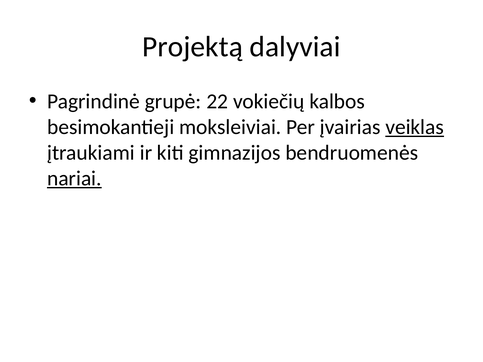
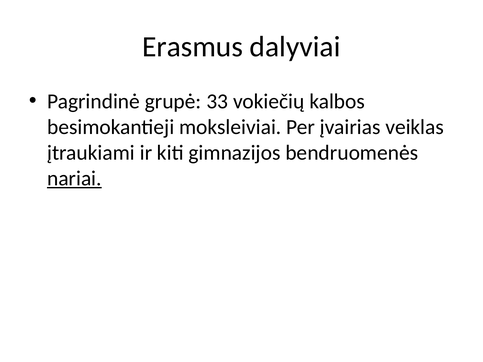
Projektą: Projektą -> Erasmus (193, 47)
22: 22 -> 33 (217, 101)
veiklas underline: present -> none (415, 127)
